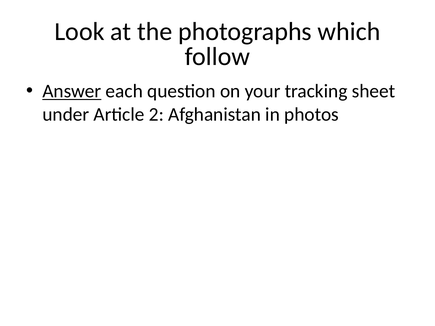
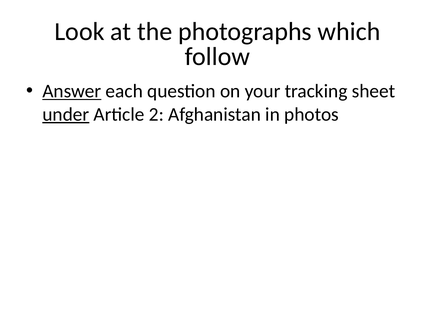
under underline: none -> present (66, 114)
